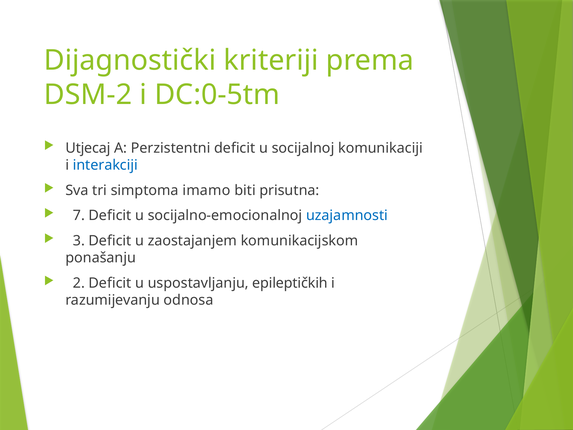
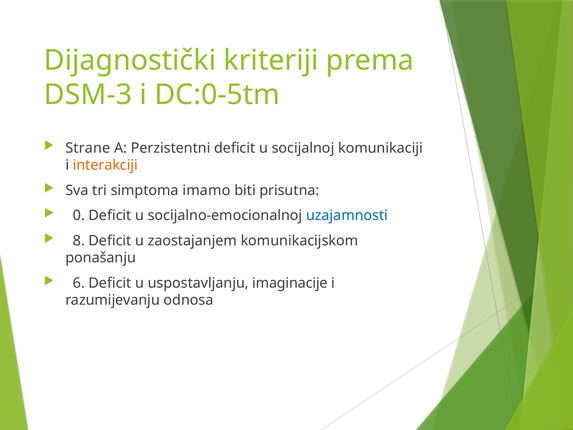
DSM-2: DSM-2 -> DSM-3 (88, 95)
Utjecaj: Utjecaj -> Strane (88, 148)
interakciji colour: blue -> orange (105, 165)
7: 7 -> 0 (79, 215)
3: 3 -> 8 (79, 241)
2: 2 -> 6 (79, 283)
epileptičkih: epileptičkih -> imaginacije (290, 283)
